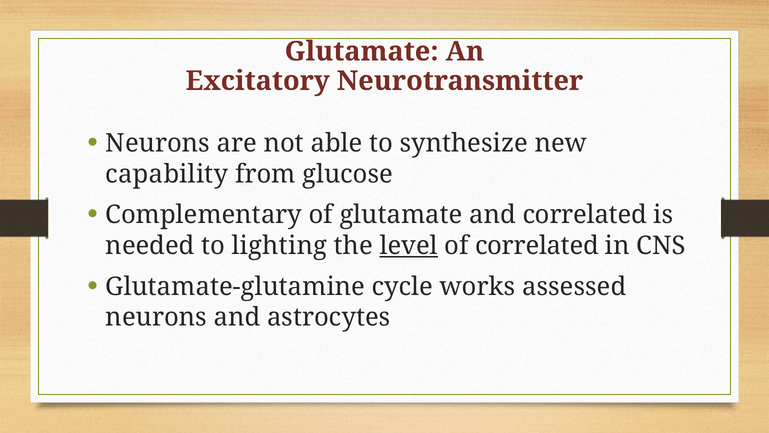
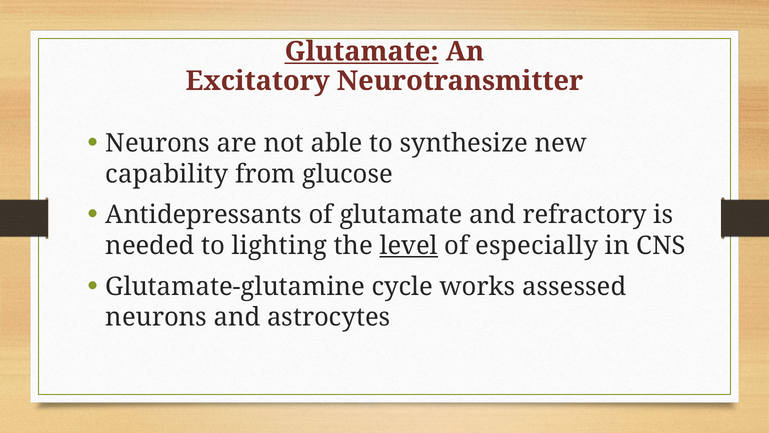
Glutamate underline: none -> present (362, 51)
Complementary: Complementary -> Antidepressants (204, 215)
and correlated: correlated -> refractory (585, 215)
of correlated: correlated -> especially (537, 246)
